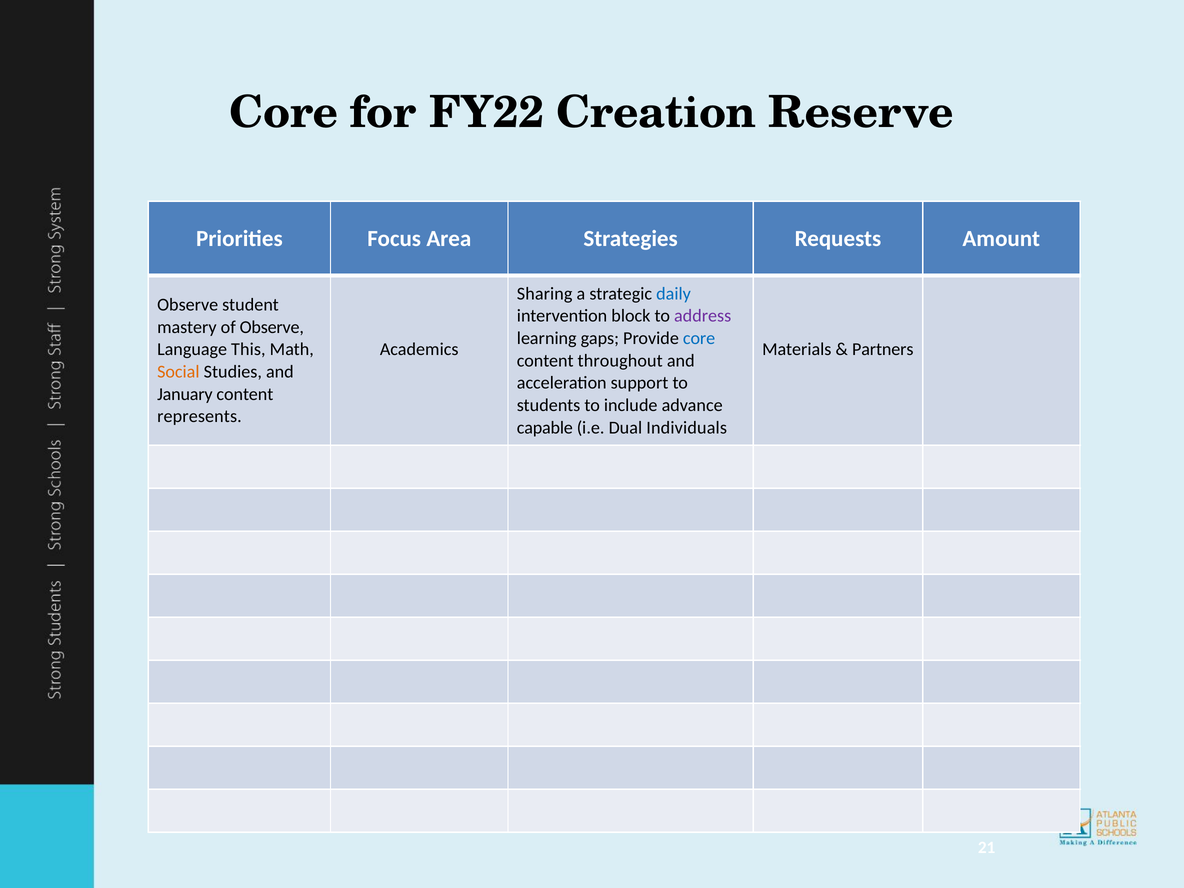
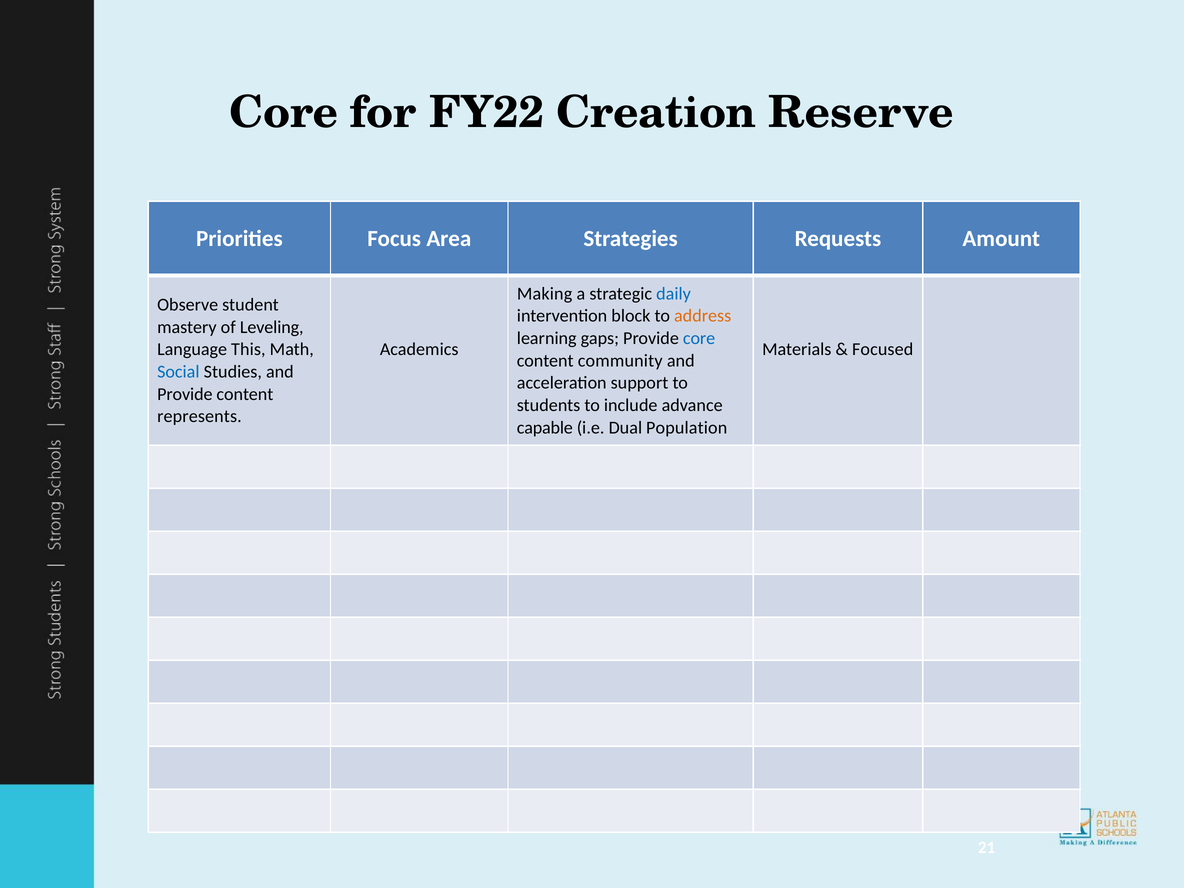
Sharing: Sharing -> Making (545, 294)
address colour: purple -> orange (703, 316)
of Observe: Observe -> Leveling (272, 327)
Partners: Partners -> Focused (883, 349)
throughout: throughout -> community (620, 361)
Social colour: orange -> blue (178, 372)
January: January -> Provide (185, 394)
Individuals: Individuals -> Population (687, 428)
